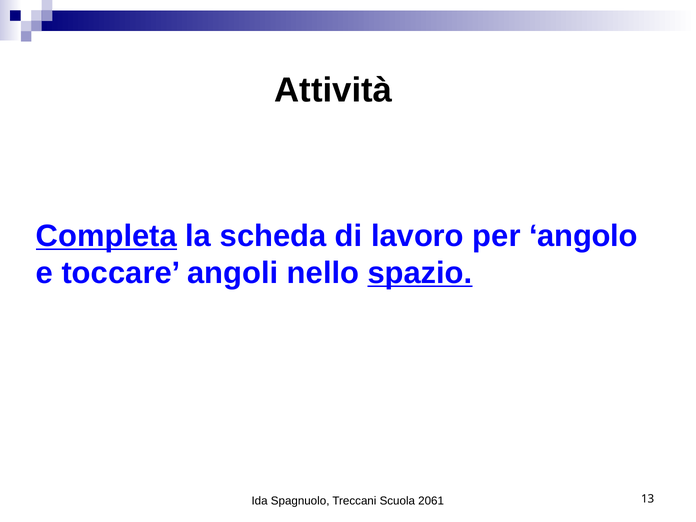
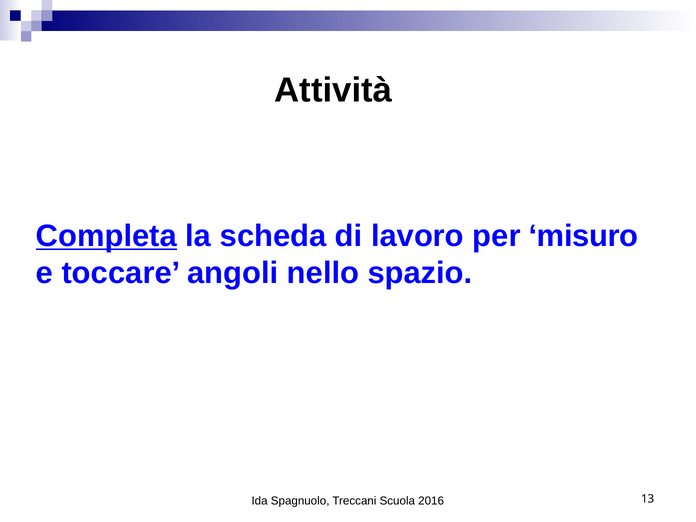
angolo: angolo -> misuro (583, 236)
spazio underline: present -> none (420, 273)
2061: 2061 -> 2016 (431, 501)
